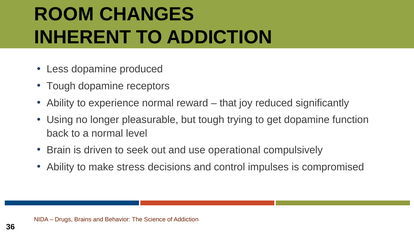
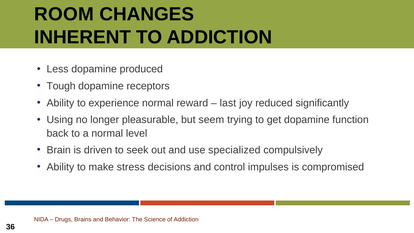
that: that -> last (228, 103)
but tough: tough -> seem (211, 120)
operational: operational -> specialized (234, 150)
